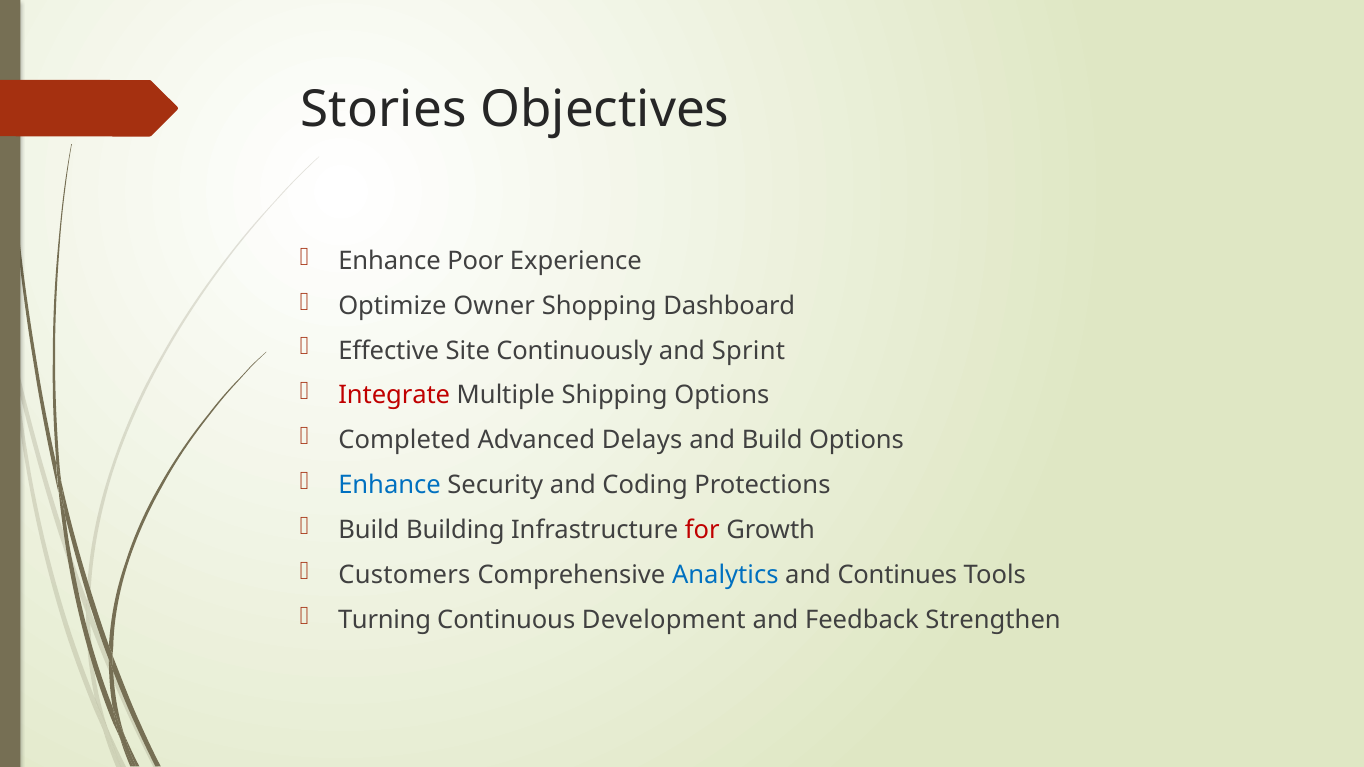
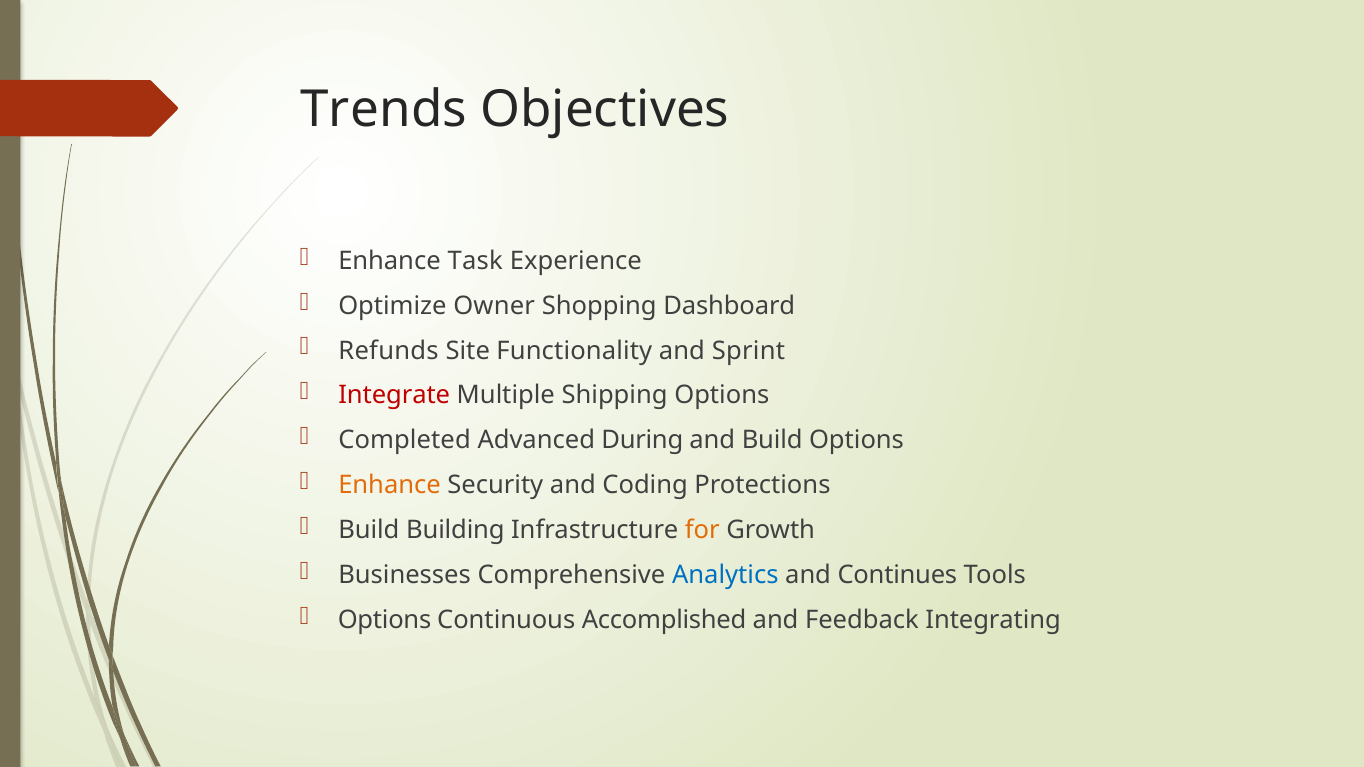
Stories: Stories -> Trends (384, 109)
Poor: Poor -> Task (475, 261)
Effective: Effective -> Refunds (388, 351)
Continuously: Continuously -> Functionality (574, 351)
Delays: Delays -> During (642, 441)
Enhance colour: blue -> orange (390, 485)
for colour: red -> orange (702, 530)
Customers: Customers -> Businesses (405, 575)
Turning: Turning -> Options (385, 620)
Development: Development -> Accomplished (664, 620)
Strengthen: Strengthen -> Integrating (993, 620)
